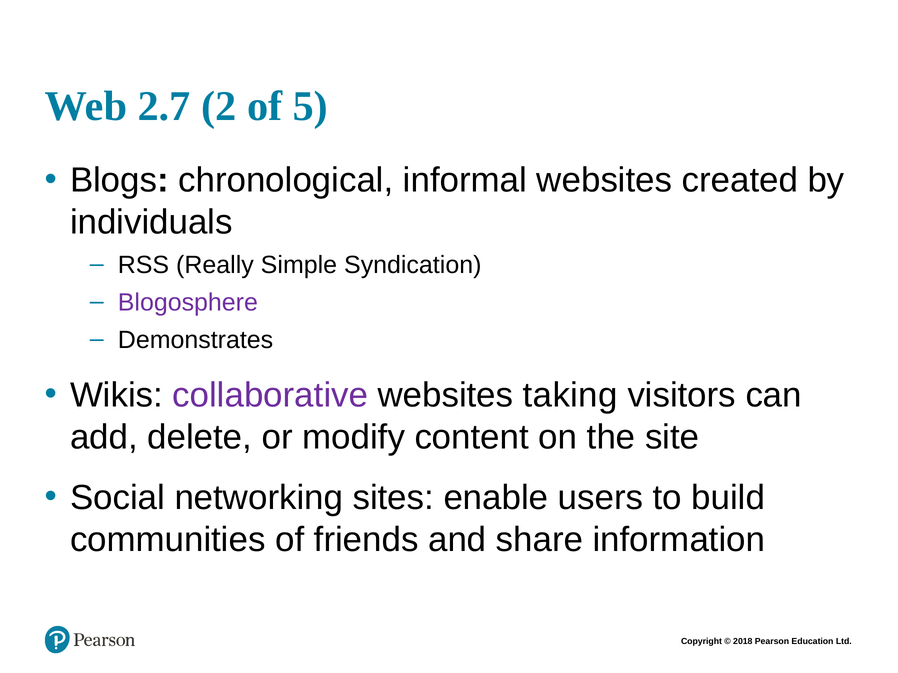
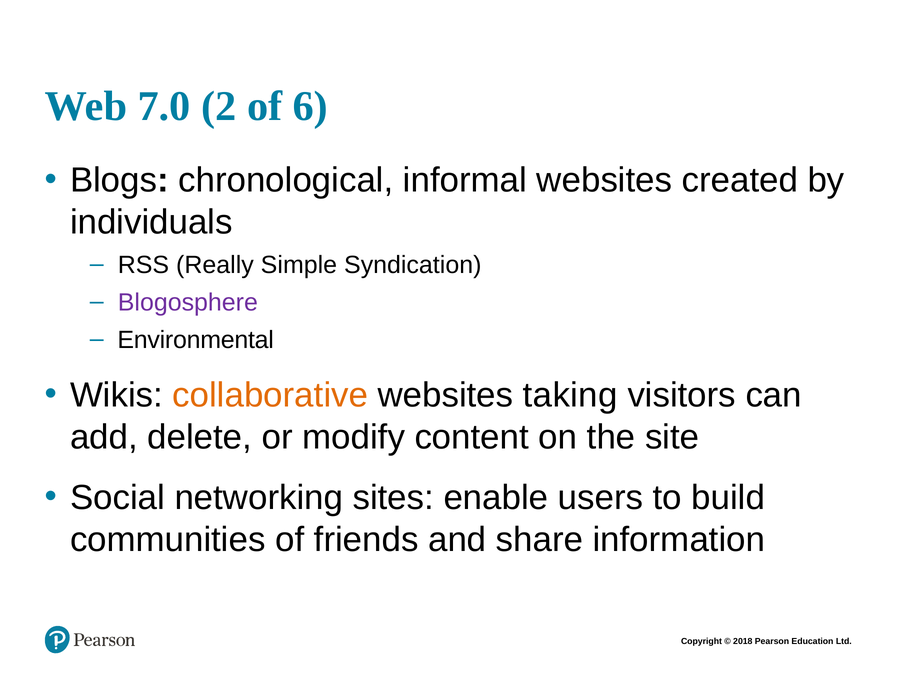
2.7: 2.7 -> 7.0 (164, 106)
5: 5 -> 6 (310, 106)
Demonstrates: Demonstrates -> Environmental (196, 340)
collaborative colour: purple -> orange (270, 395)
